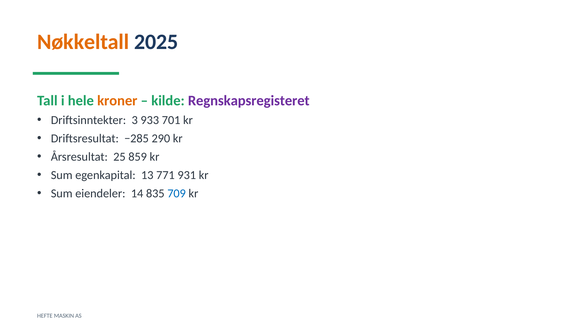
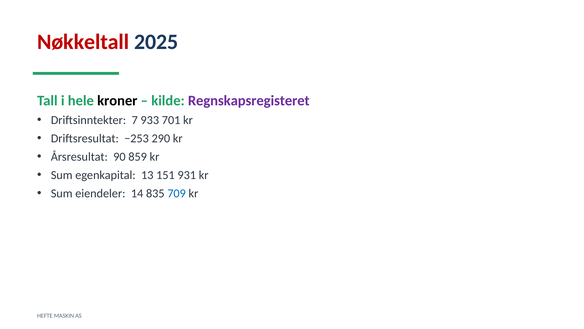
Nøkkeltall colour: orange -> red (83, 42)
kroner colour: orange -> black (117, 101)
3: 3 -> 7 (135, 120)
−285: −285 -> −253 (137, 138)
25: 25 -> 90 (119, 157)
771: 771 -> 151 (165, 175)
